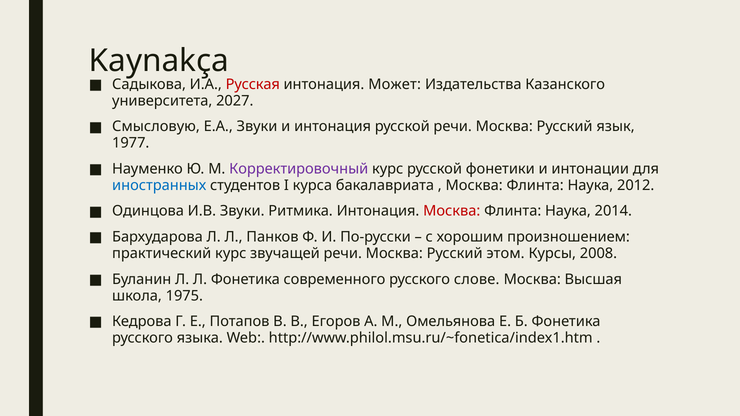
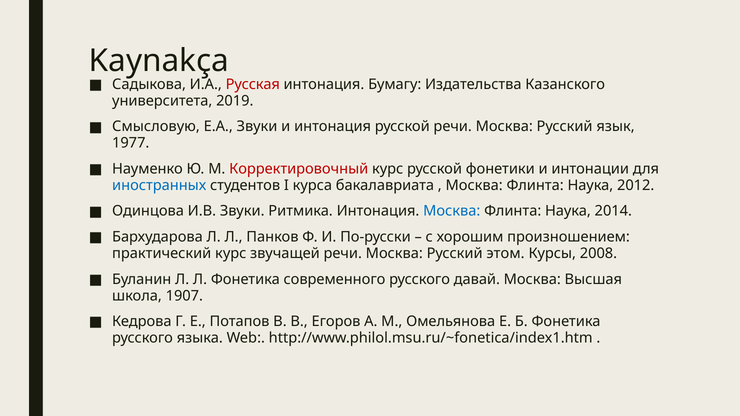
Может: Может -> Бумагу (395, 84)
2027: 2027 -> 2019 (235, 101)
Корректировочный colour: purple -> red (299, 169)
Москва colour: red -> blue (452, 211)
слове: слове -> давай (477, 279)
1975: 1975 -> 1907 (184, 296)
